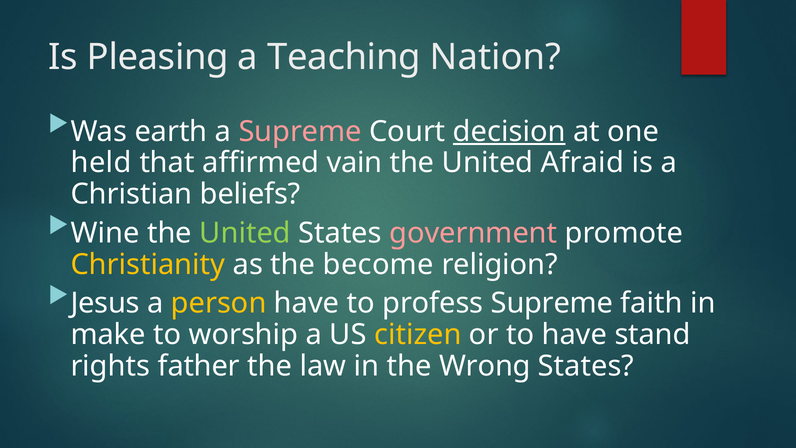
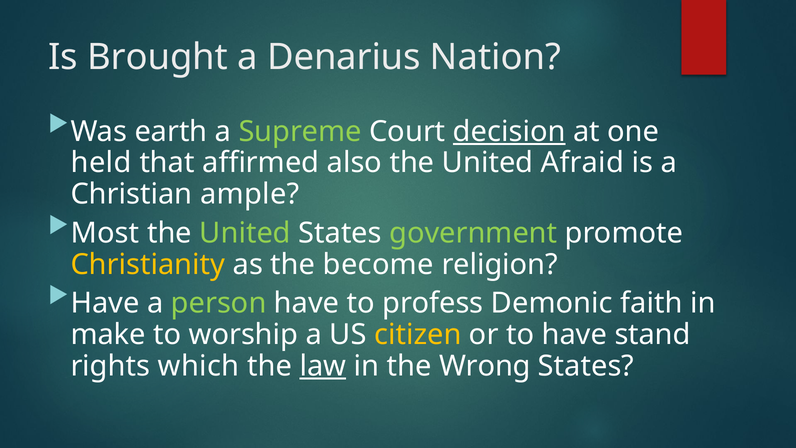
Pleasing: Pleasing -> Brought (158, 57)
Teaching: Teaching -> Denarius (344, 57)
Supreme colour: pink -> light green (300, 131)
vain: vain -> also (354, 163)
beliefs: beliefs -> ample (250, 194)
Wine: Wine -> Most (105, 233)
government colour: pink -> light green (473, 233)
Jesus: Jesus -> Have (105, 303)
person colour: yellow -> light green (219, 303)
profess Supreme: Supreme -> Demonic (552, 303)
father: father -> which (199, 366)
law underline: none -> present (323, 366)
